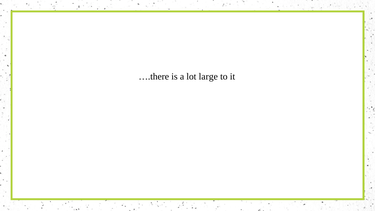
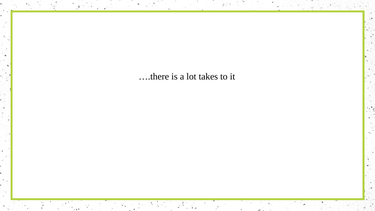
large: large -> takes (208, 77)
